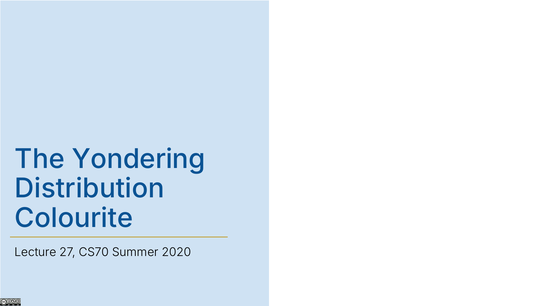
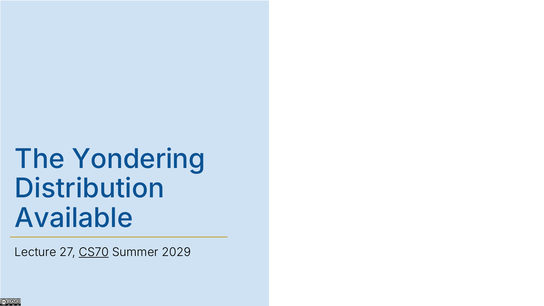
Colourite: Colourite -> Available (74, 218)
CS70 underline: none -> present (94, 252)
2020: 2020 -> 2029 (176, 252)
